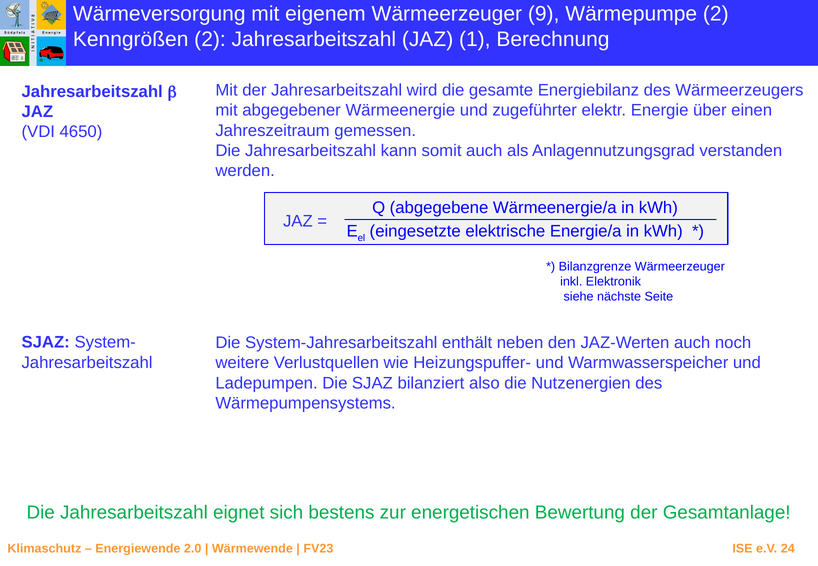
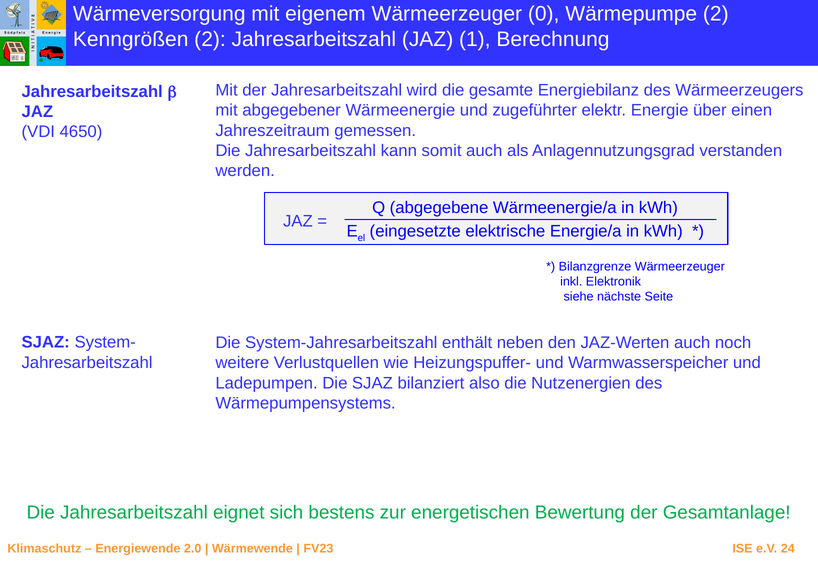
9: 9 -> 0 (544, 14)
